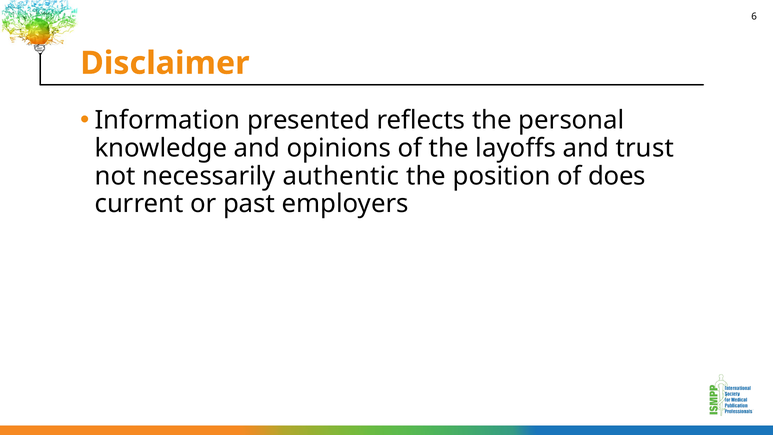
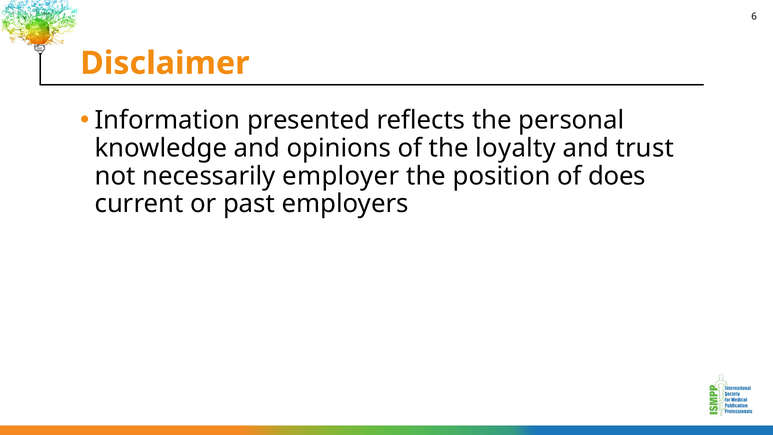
layoffs: layoffs -> loyalty (516, 148)
authentic: authentic -> employer (341, 176)
